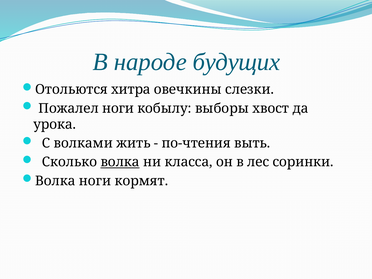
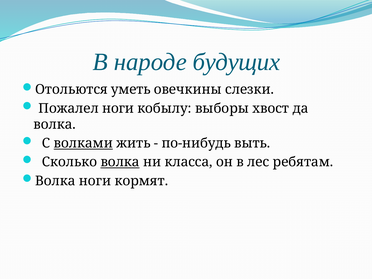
хитра: хитра -> уметь (131, 90)
урока: урока -> волка (55, 124)
волками underline: none -> present (83, 143)
по-чтения: по-чтения -> по-нибудь (196, 143)
соринки: соринки -> ребятам (303, 162)
